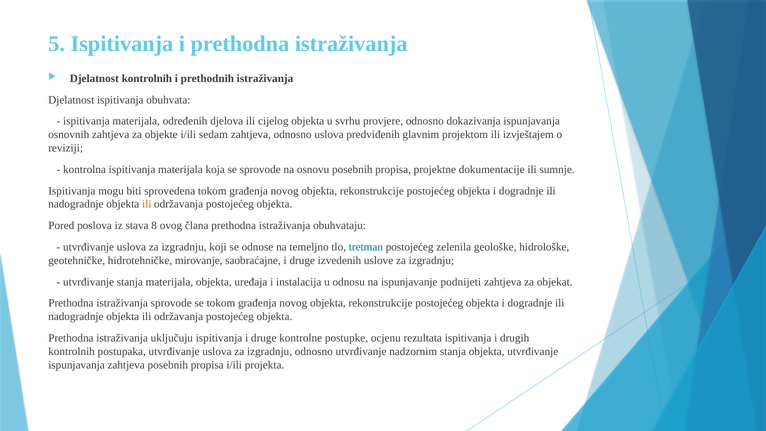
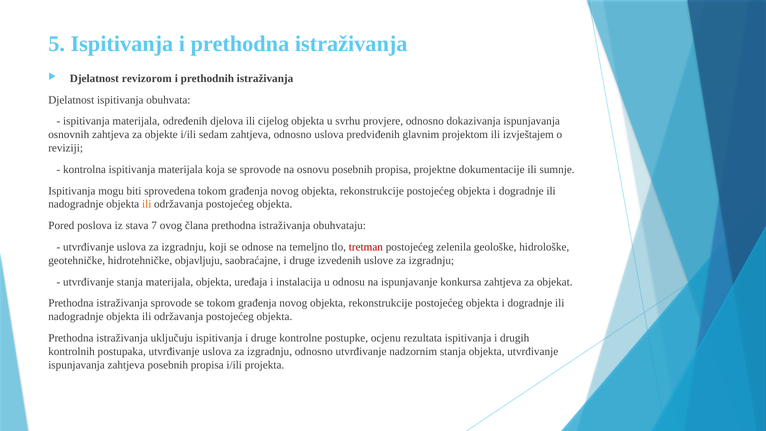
Djelatnost kontrolnih: kontrolnih -> revizorom (147, 78)
8: 8 -> 7 (154, 226)
tretman colour: blue -> red (366, 247)
mirovanje: mirovanje -> objavljuju (199, 260)
podnijeti: podnijeti -> konkursa (461, 282)
